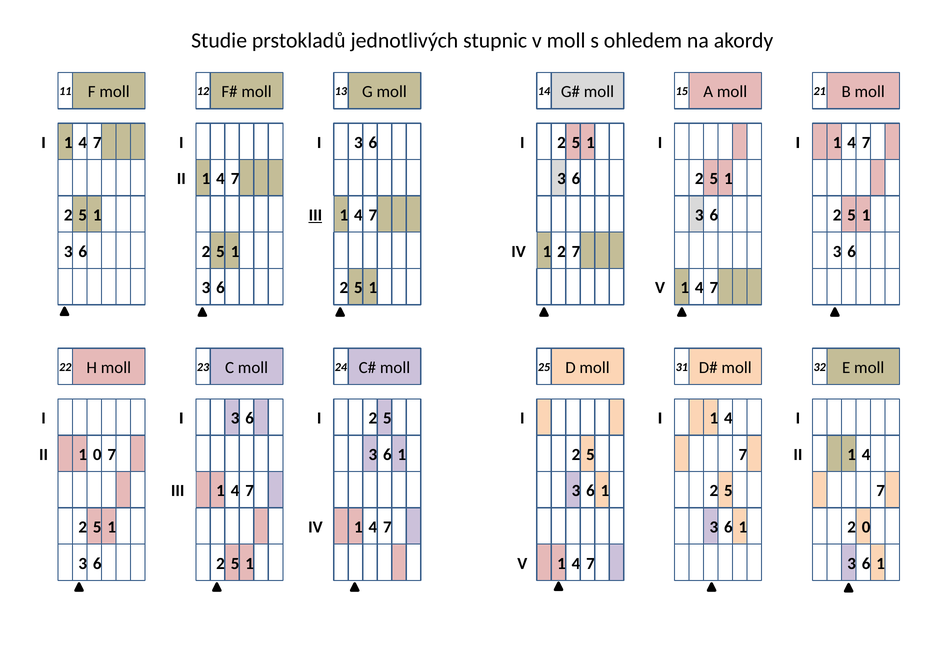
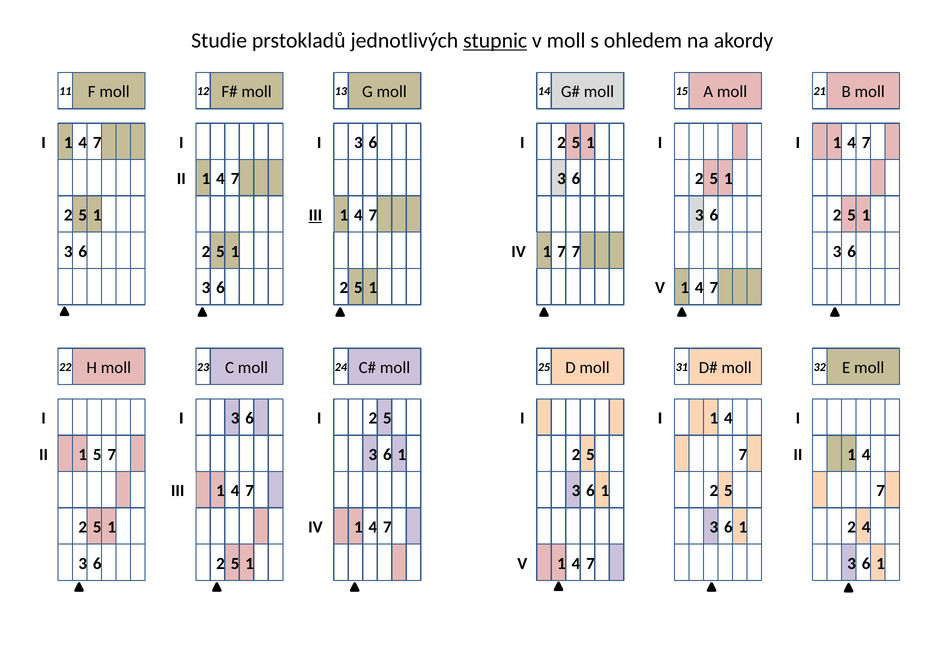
stupnic underline: none -> present (495, 41)
2: 2 -> 7 (561, 251)
1 0: 0 -> 5 (97, 454)
2 0: 0 -> 4 (866, 527)
